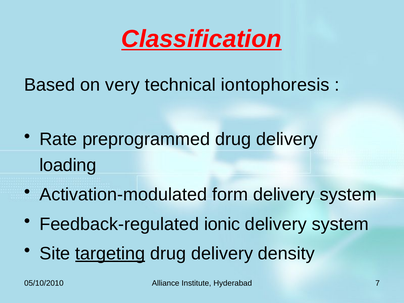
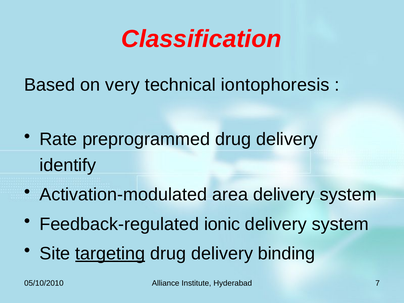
Classification underline: present -> none (201, 39)
loading: loading -> identify (68, 165)
form: form -> area (230, 195)
density: density -> binding (286, 254)
